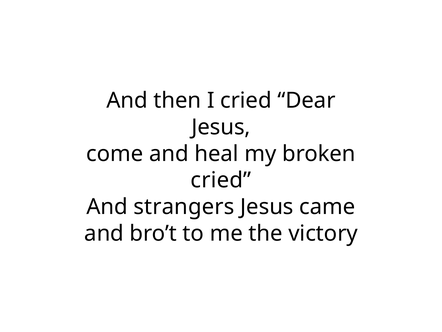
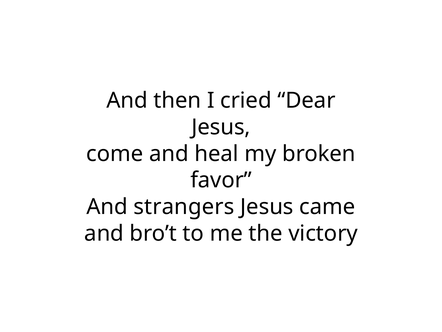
cried: cried -> favor (221, 180)
